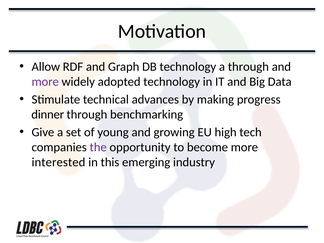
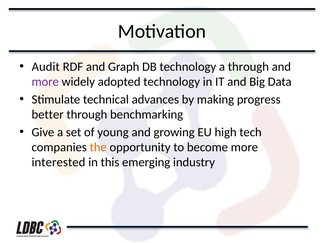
Allow: Allow -> Audit (46, 67)
dinner: dinner -> better (48, 115)
the colour: purple -> orange (98, 147)
